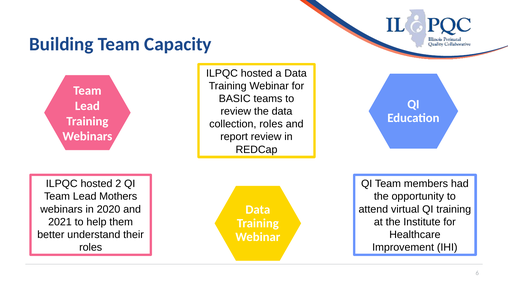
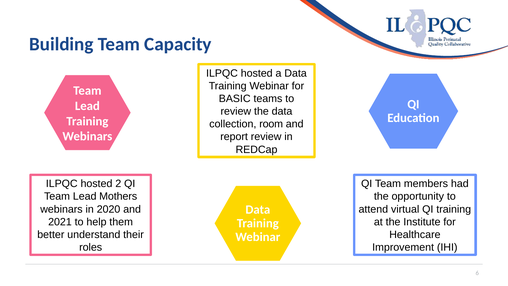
collection roles: roles -> room (271, 124)
